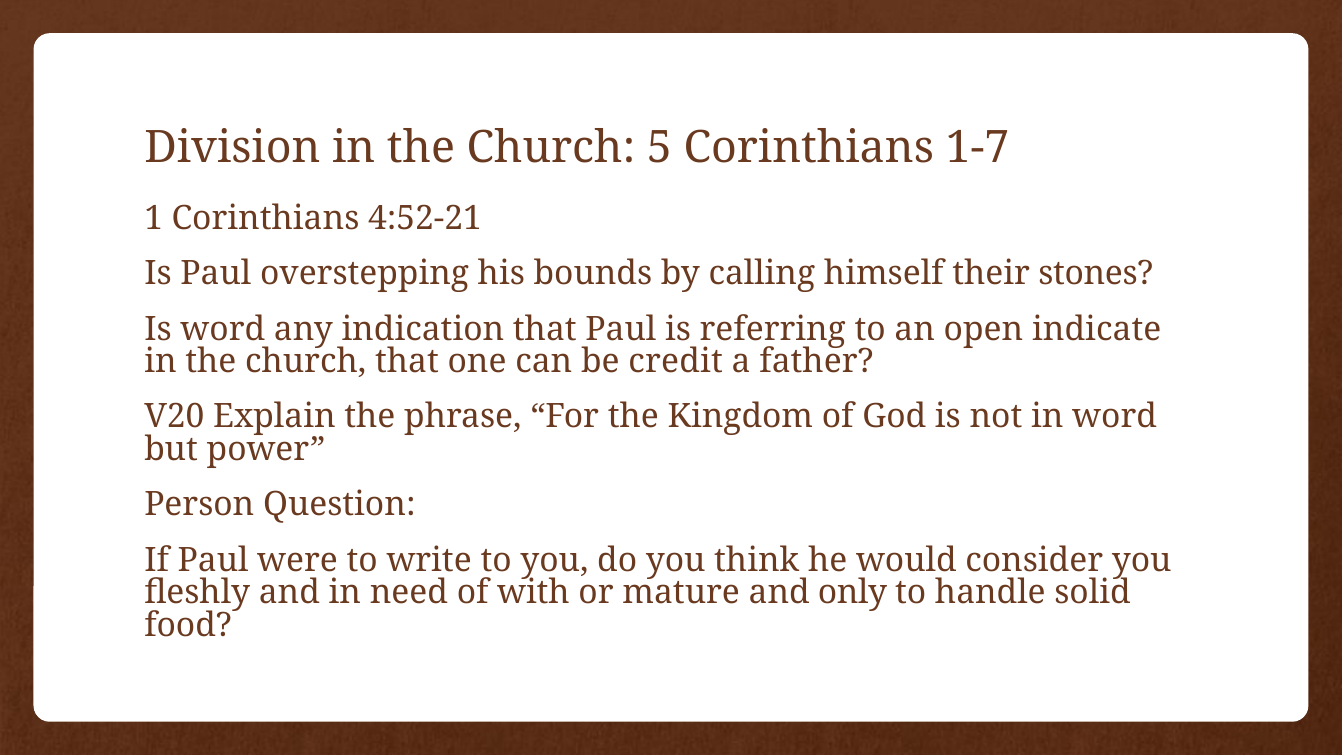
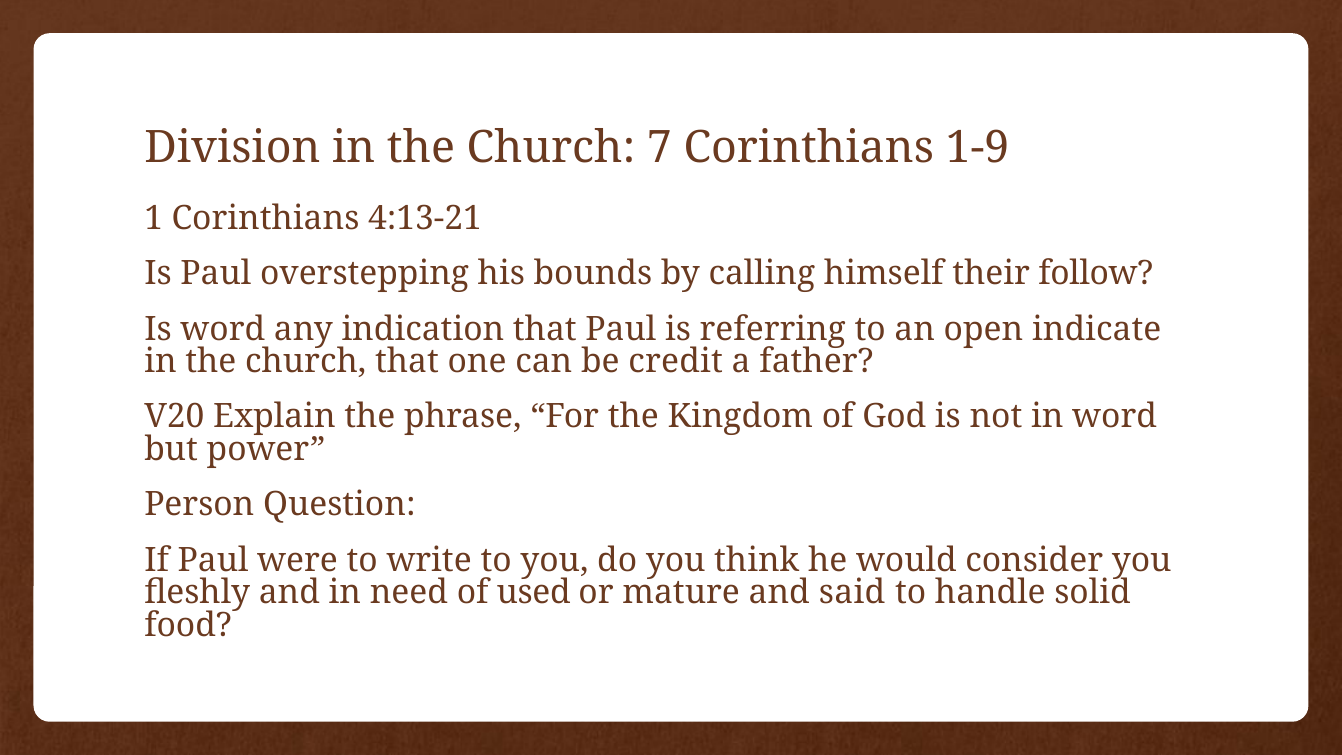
5: 5 -> 7 (659, 147)
1-7: 1-7 -> 1-9 (978, 147)
4:52-21: 4:52-21 -> 4:13-21 (425, 219)
stones: stones -> follow (1096, 274)
with: with -> used (534, 593)
only: only -> said (852, 593)
